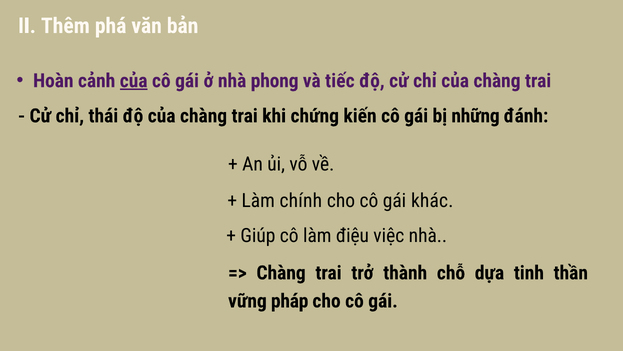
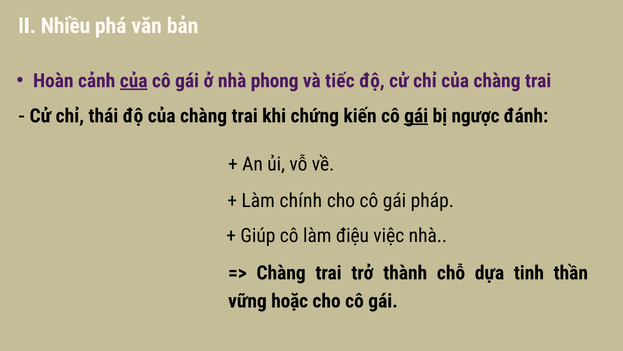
Thêm: Thêm -> Nhiều (65, 26)
gái underline: none -> present (416, 116)
những: những -> ngược (476, 116)
khác: khác -> pháp (432, 200)
pháp: pháp -> hoặc (290, 301)
